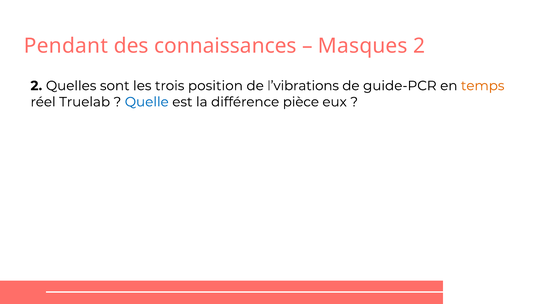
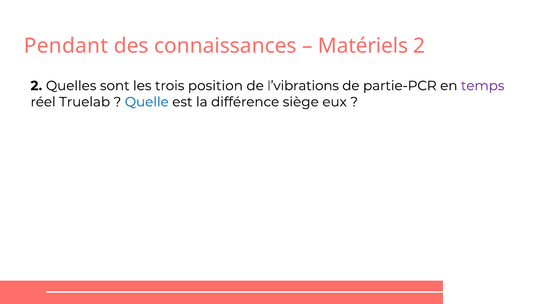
Masques: Masques -> Matériels (363, 46)
guide-PCR: guide-PCR -> partie-PCR (400, 86)
temps colour: orange -> purple (483, 86)
pièce: pièce -> siège (301, 102)
